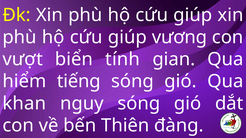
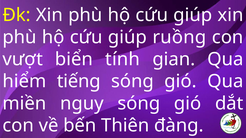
vương: vương -> ruồng (179, 37)
khan: khan -> miền (24, 104)
